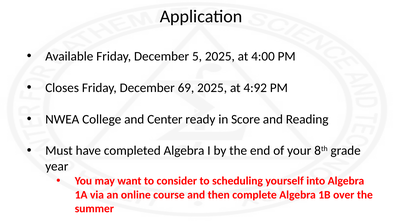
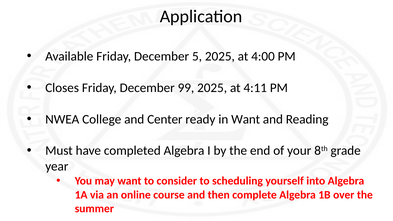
69: 69 -> 99 (186, 88)
4:92: 4:92 -> 4:11 (255, 88)
in Score: Score -> Want (246, 119)
